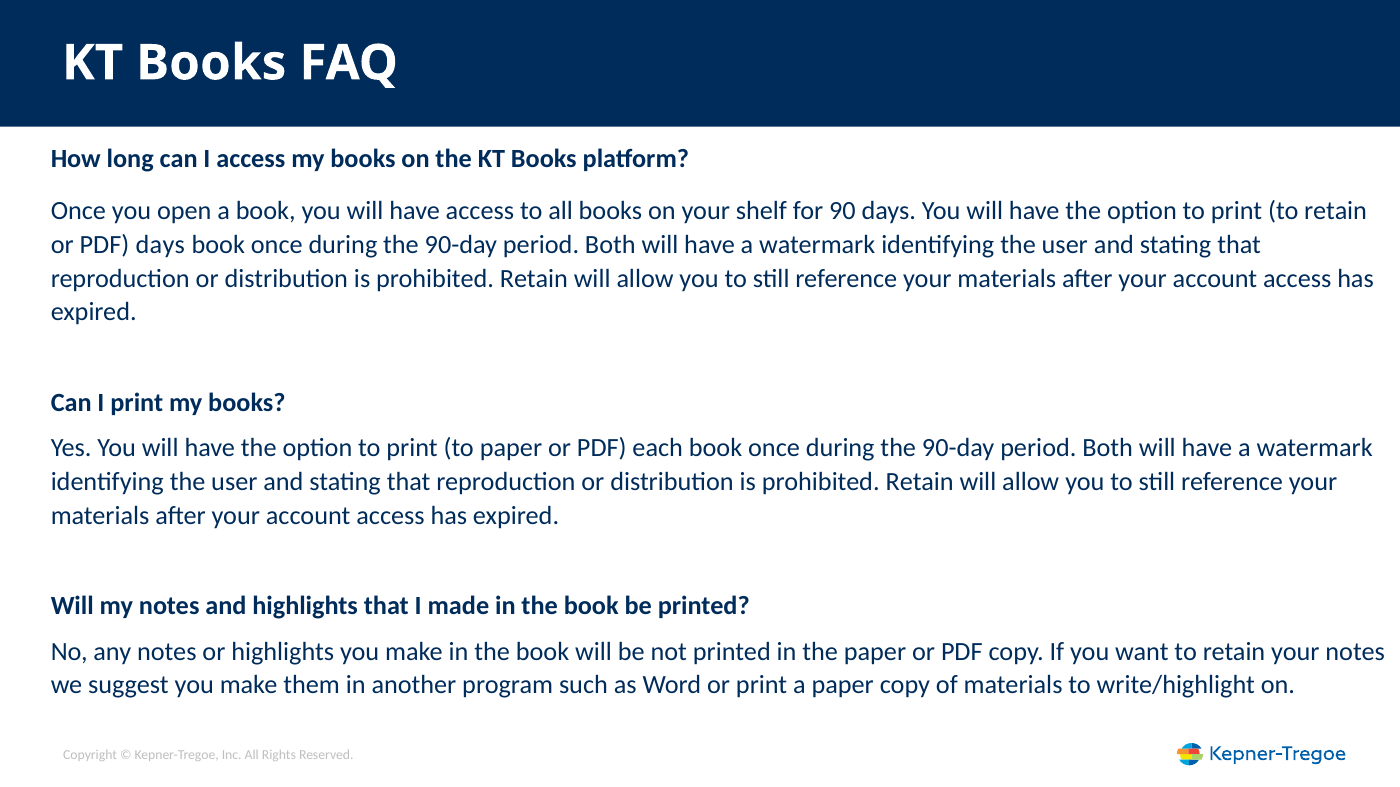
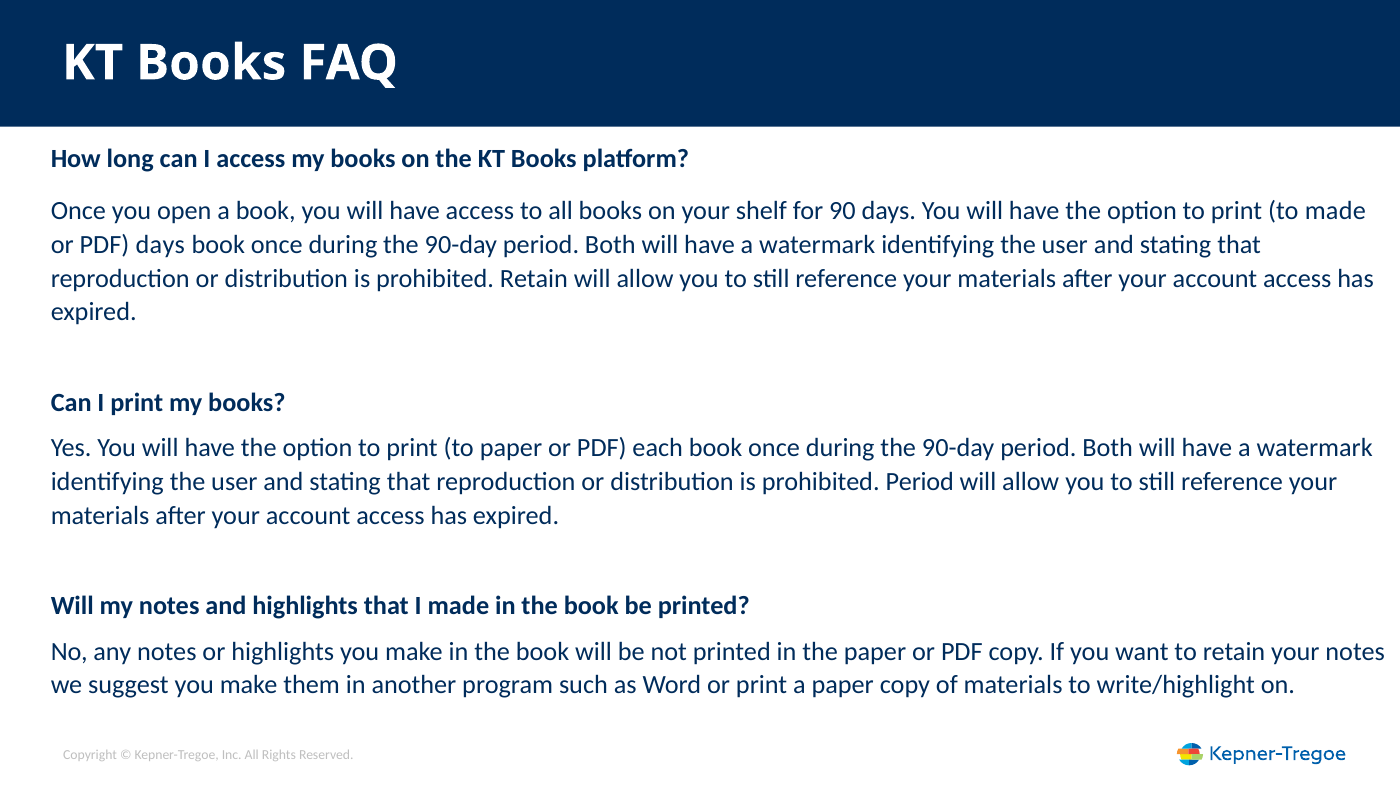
print to retain: retain -> made (1335, 211)
Retain: Retain -> Period (920, 482)
